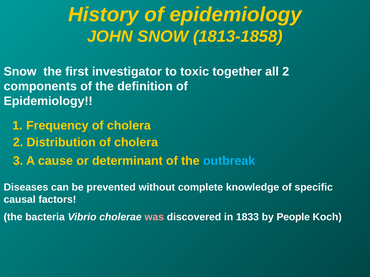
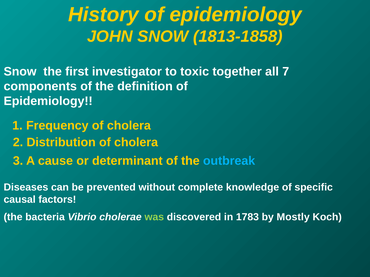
all 2: 2 -> 7 (286, 72)
was colour: pink -> light green (154, 217)
1833: 1833 -> 1783 (247, 217)
People: People -> Mostly (293, 217)
